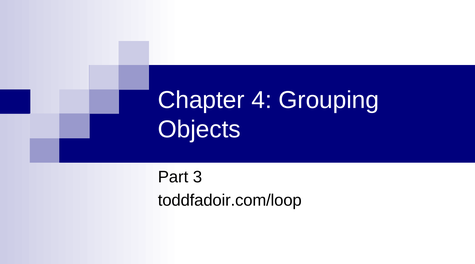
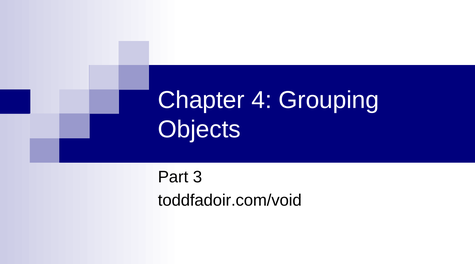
toddfadoir.com/loop: toddfadoir.com/loop -> toddfadoir.com/void (230, 200)
